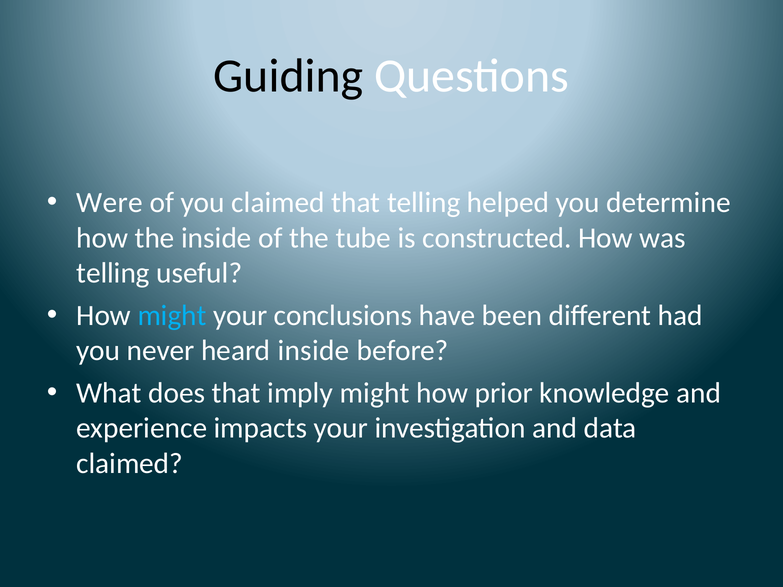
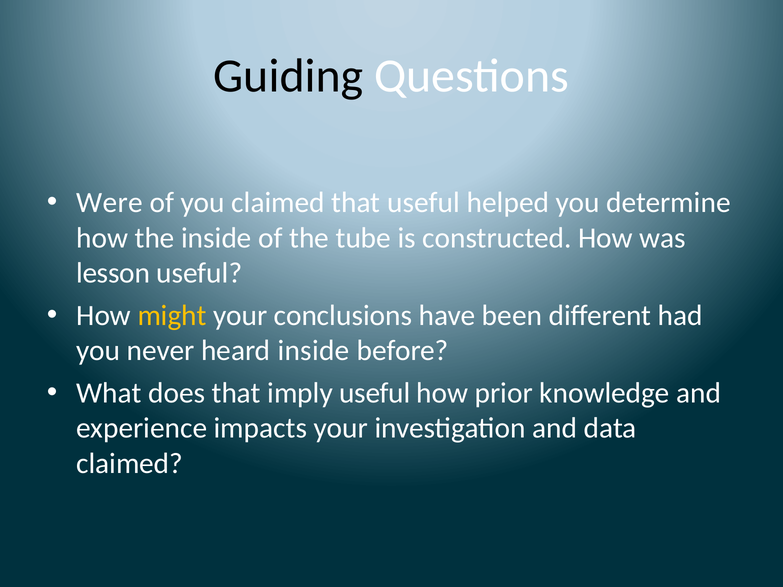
that telling: telling -> useful (424, 203)
telling: telling -> lesson (113, 273)
might colour: light blue -> yellow (172, 316)
imply might: might -> useful (375, 393)
